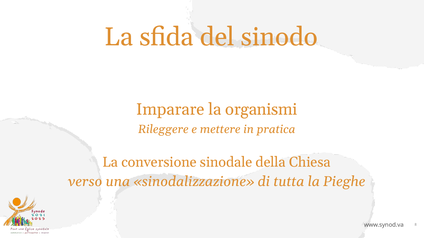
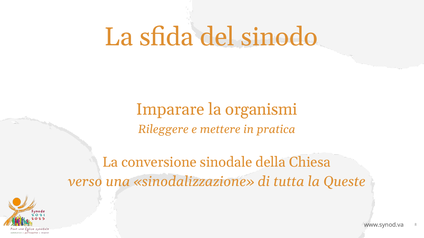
Pieghe: Pieghe -> Queste (344, 182)
